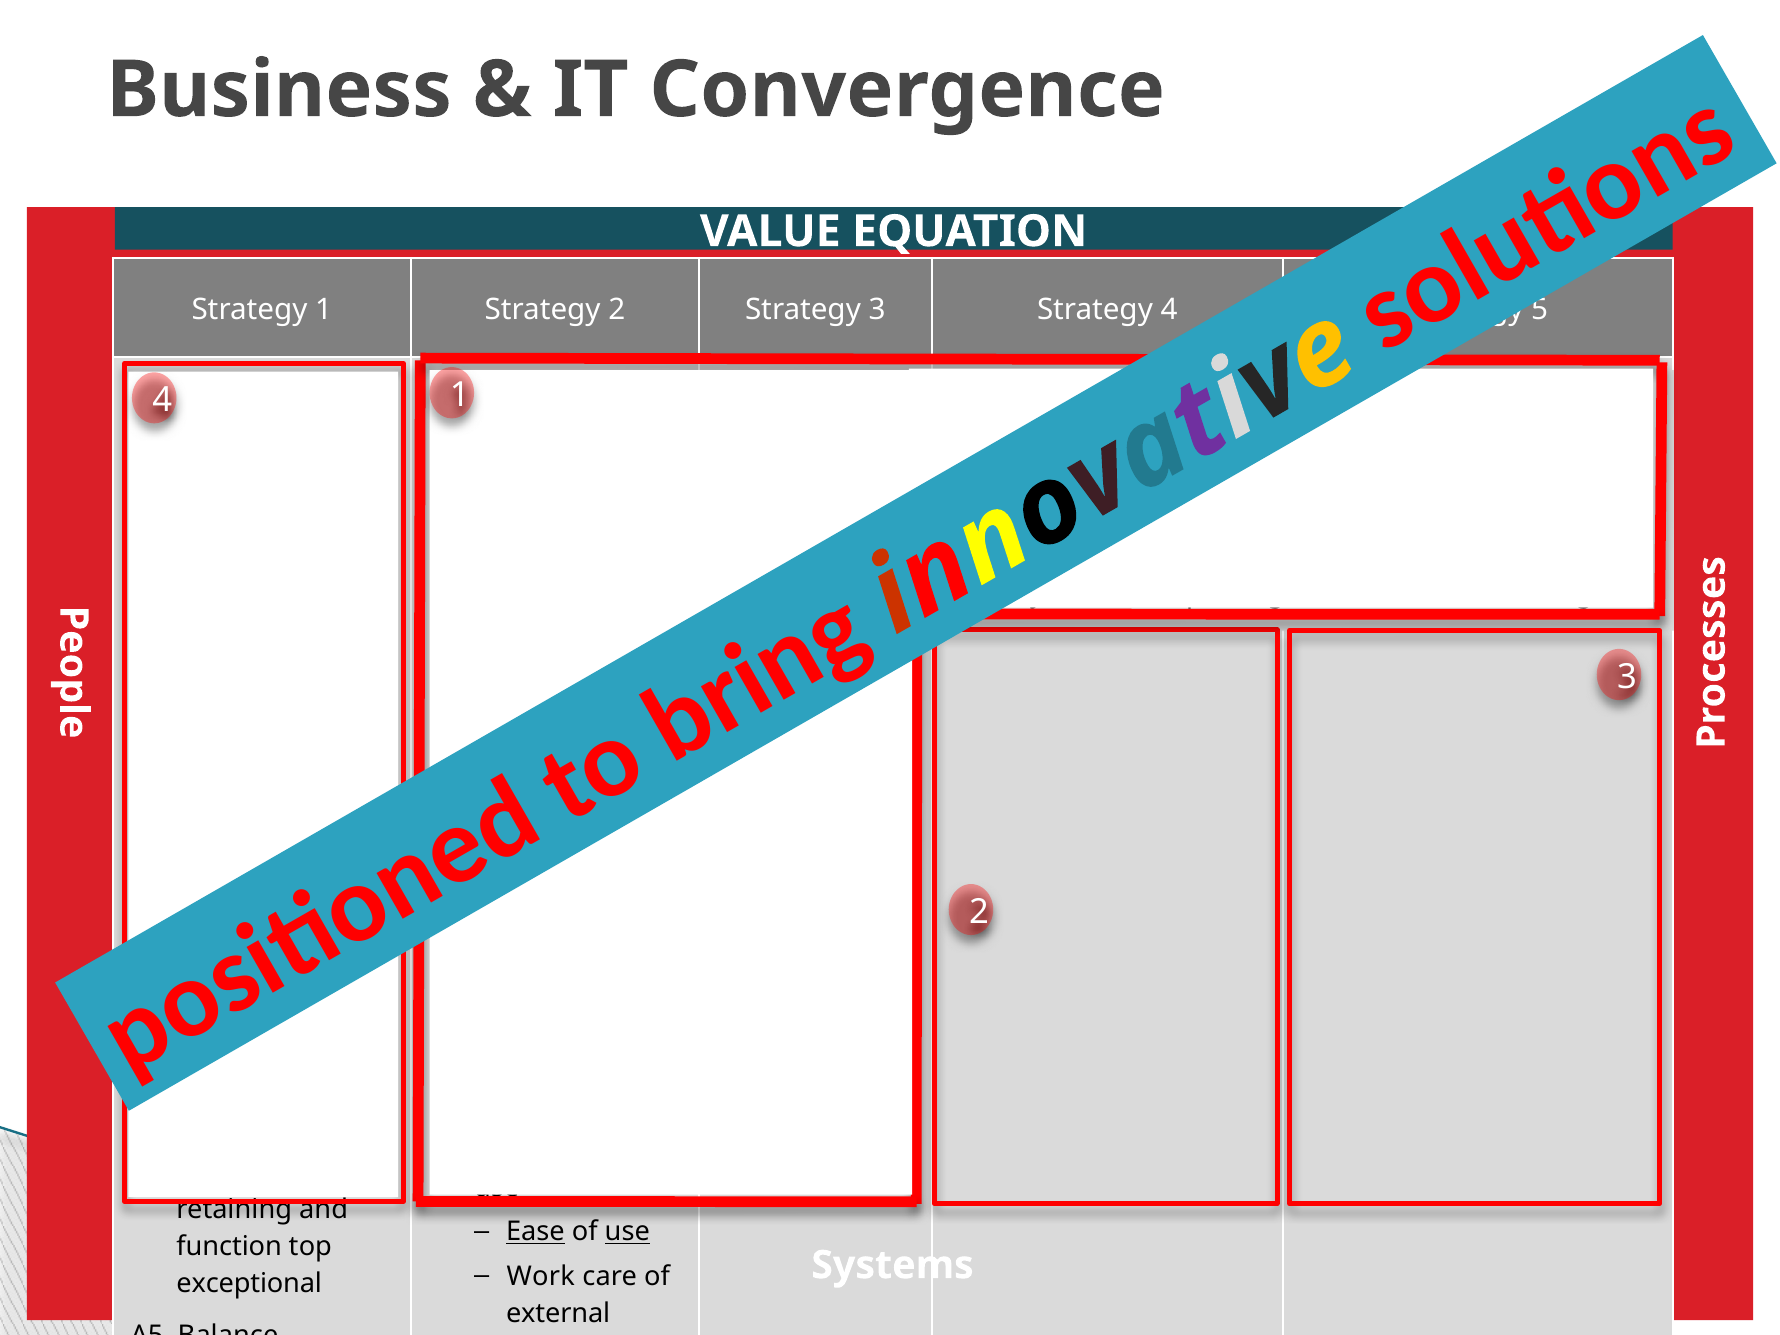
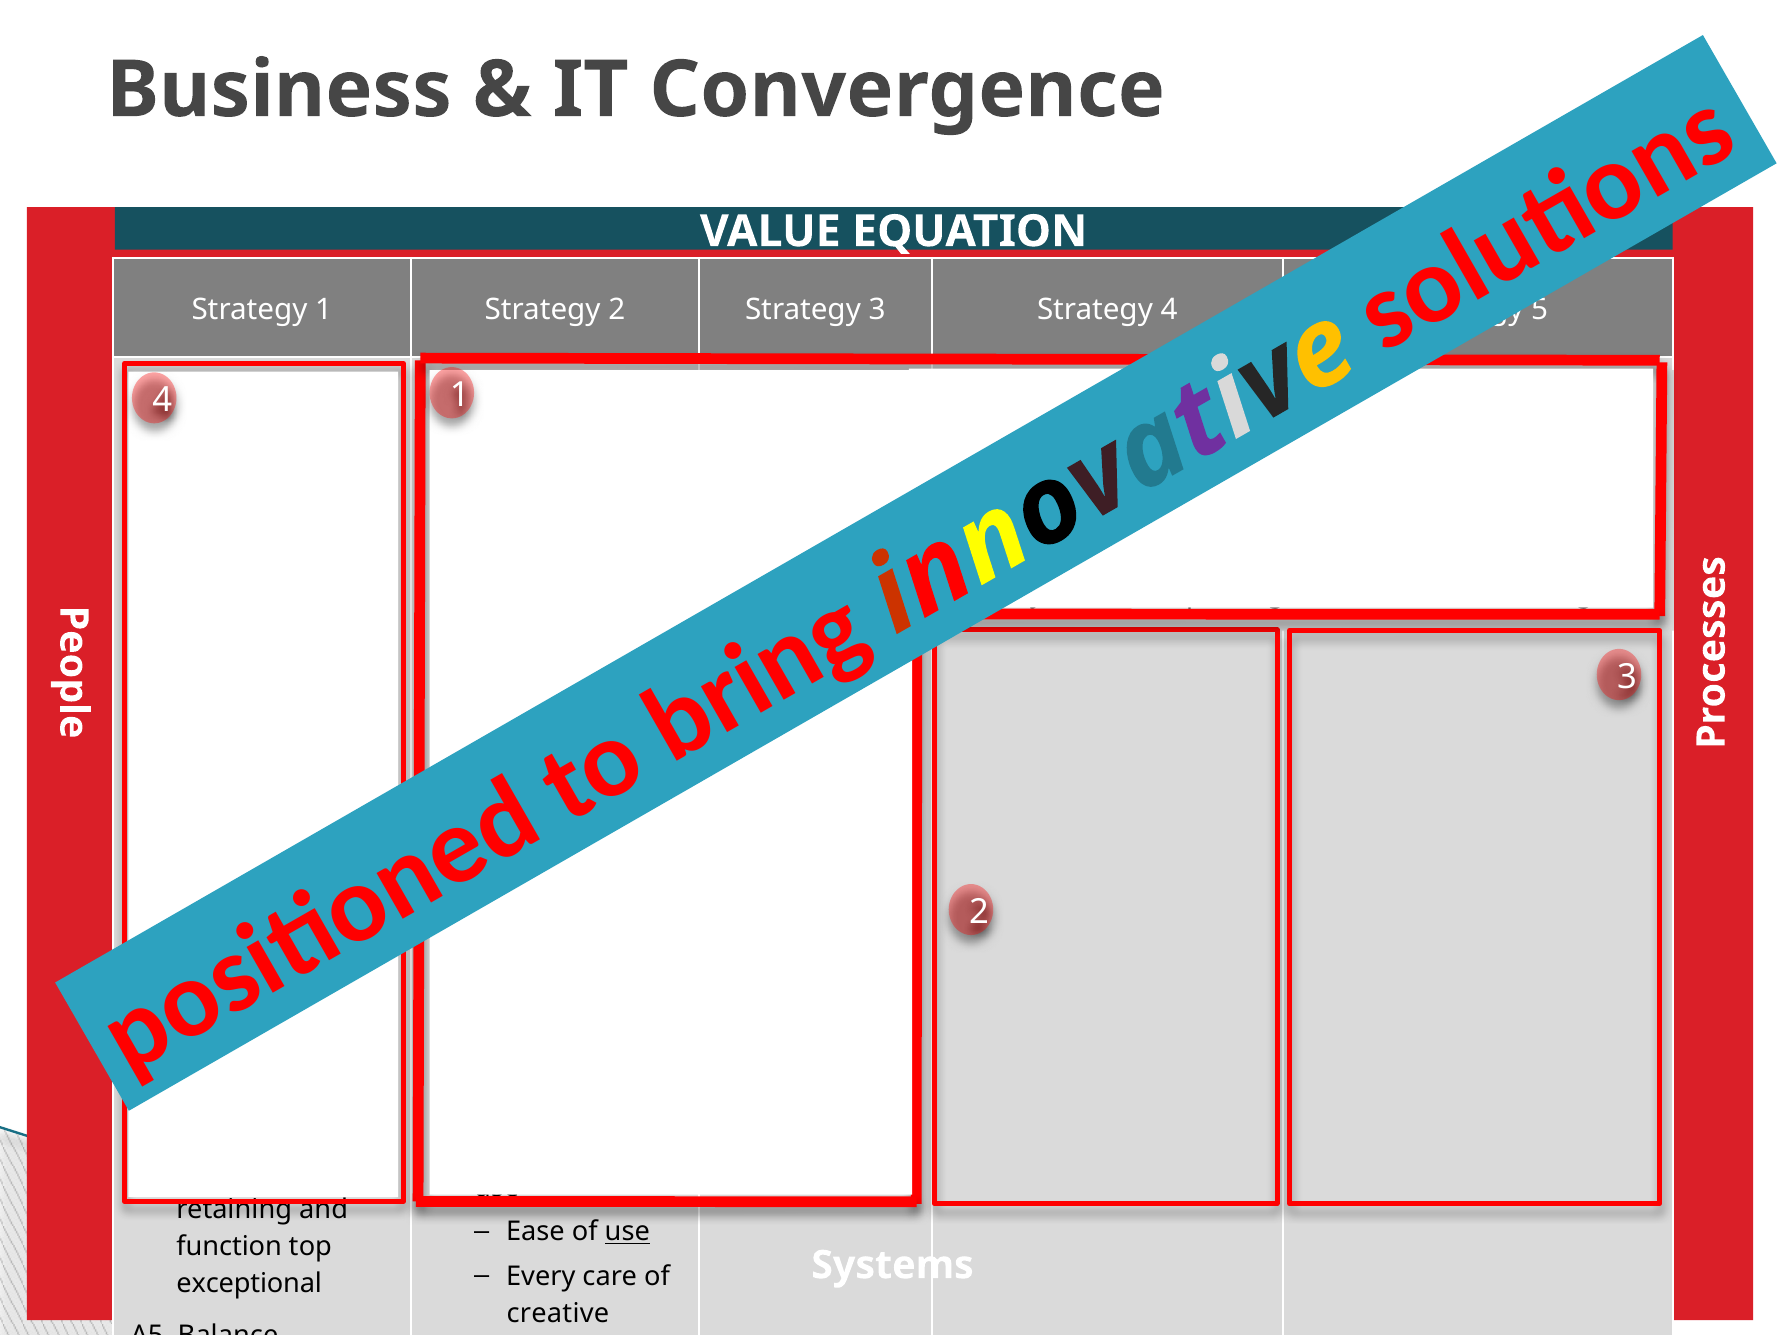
Ease underline: present -> none (535, 1232)
Work: Work -> Every (541, 1276)
external: external -> creative (558, 1313)
